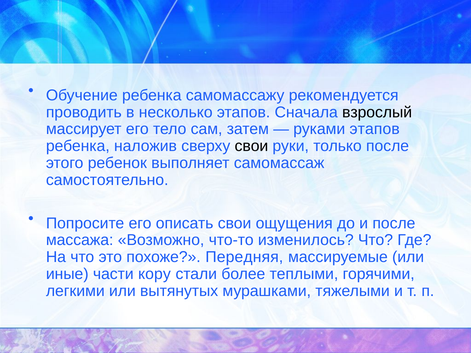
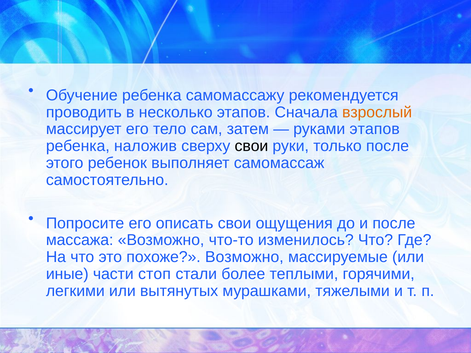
взрослый colour: black -> orange (377, 112)
похоже Передняя: Передняя -> Возможно (244, 257)
кору: кору -> стоп (154, 274)
